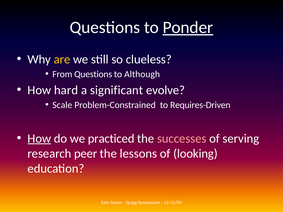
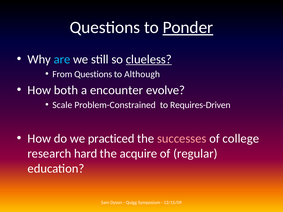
are colour: yellow -> light blue (62, 59)
clueless underline: none -> present (149, 59)
hard: hard -> both (66, 90)
significant: significant -> encounter (117, 90)
How underline: present -> none (39, 139)
serving: serving -> college (241, 139)
peer: peer -> hard (86, 154)
lessons: lessons -> acquire (138, 154)
looking: looking -> regular (195, 154)
